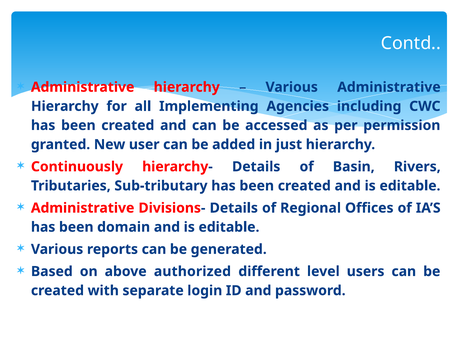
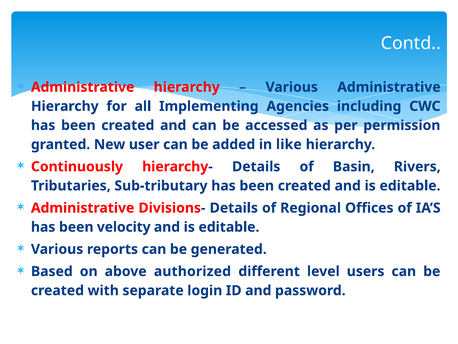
just: just -> like (289, 144)
domain: domain -> velocity (124, 227)
